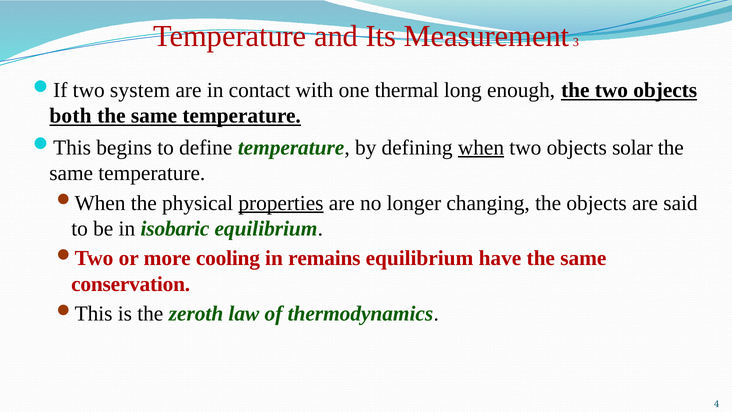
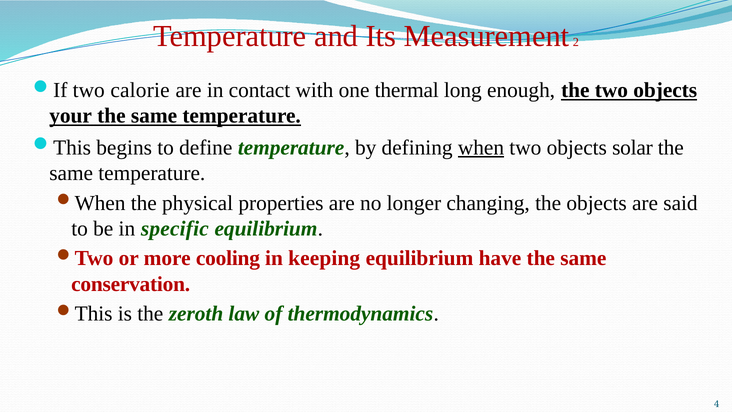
3: 3 -> 2 (576, 42)
system: system -> calorie (140, 90)
both: both -> your (71, 116)
properties underline: present -> none (281, 203)
isobaric: isobaric -> specific (175, 228)
remains: remains -> keeping (324, 258)
